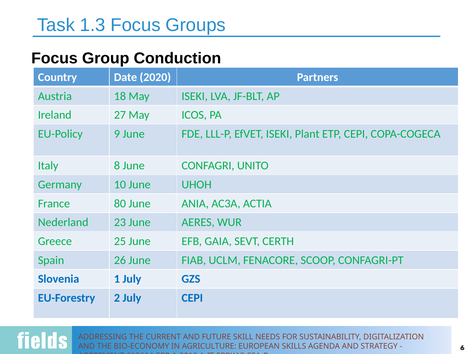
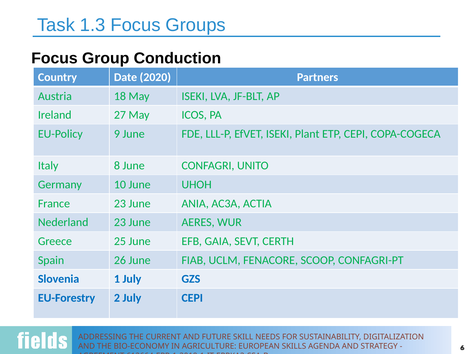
France 80: 80 -> 23 (120, 204)
